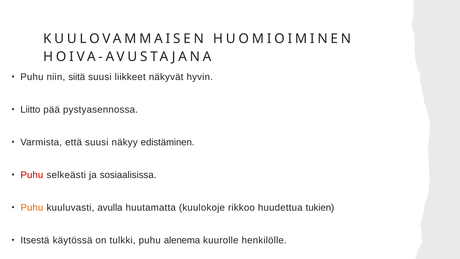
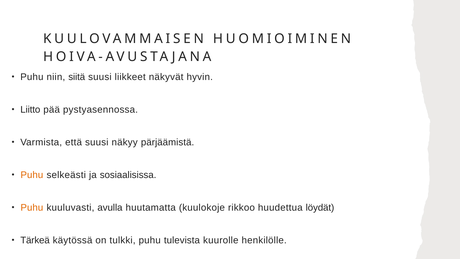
edistäminen: edistäminen -> pärjäämistä (168, 142)
Puhu colour: red -> orange (32, 175)
tukien: tukien -> löydät (320, 208)
Itsestä: Itsestä -> Tärkeä (35, 240)
alenema: alenema -> tulevista (182, 240)
